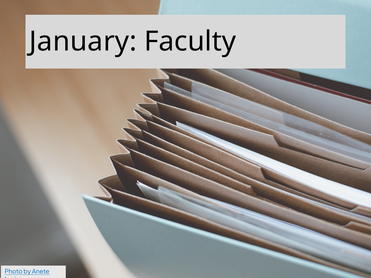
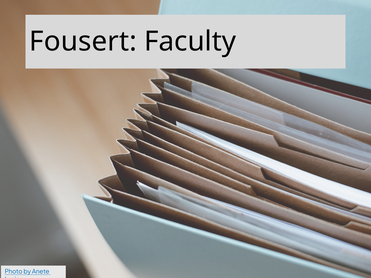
January: January -> Fousert (83, 42)
